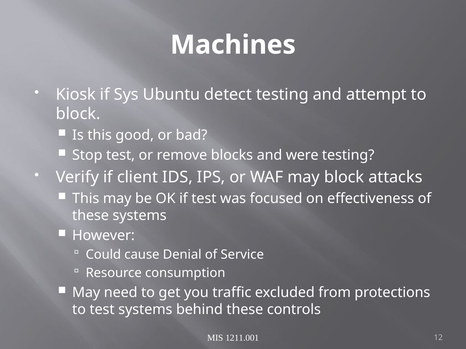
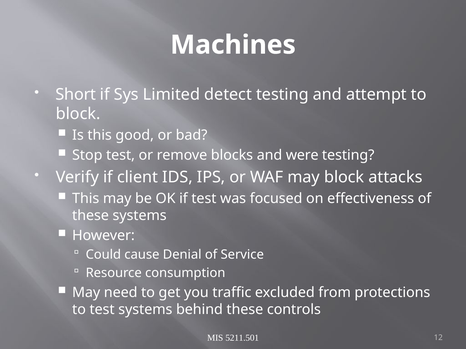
Kiosk: Kiosk -> Short (76, 95)
Ubuntu: Ubuntu -> Limited (171, 95)
1211.001: 1211.001 -> 5211.501 (242, 338)
